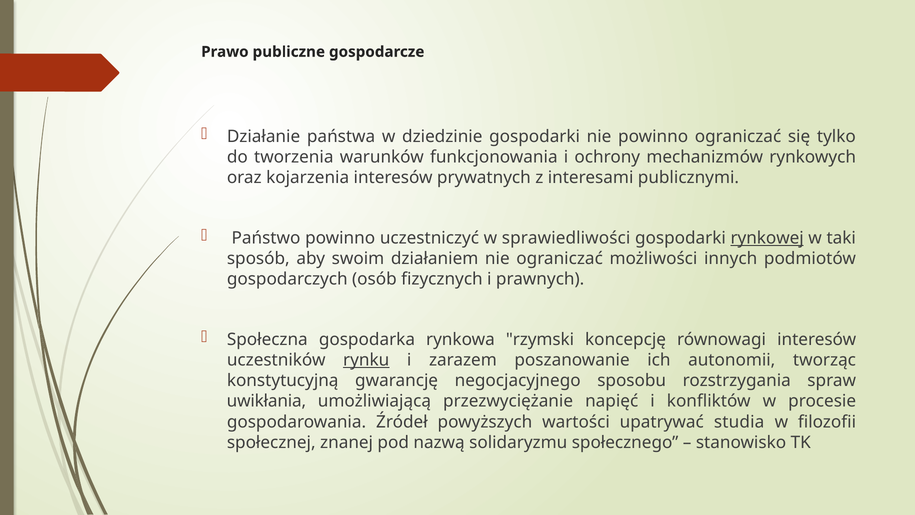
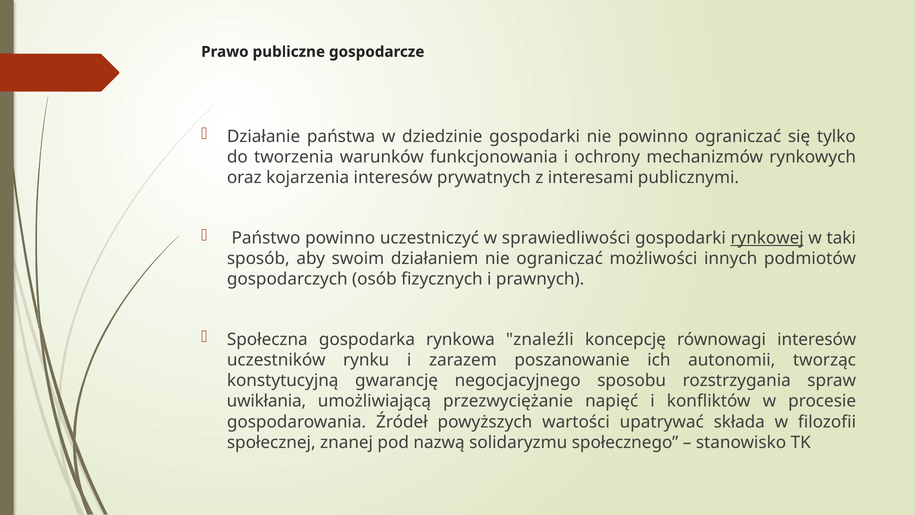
rzymski: rzymski -> znaleźli (540, 339)
rynku underline: present -> none (366, 360)
studia: studia -> składa (739, 422)
